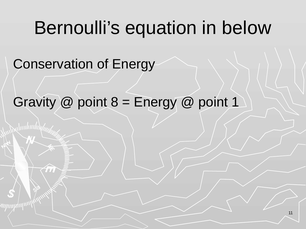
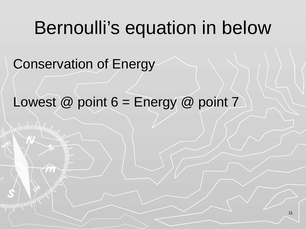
Gravity: Gravity -> Lowest (35, 102)
8: 8 -> 6 (115, 102)
1: 1 -> 7 (235, 102)
